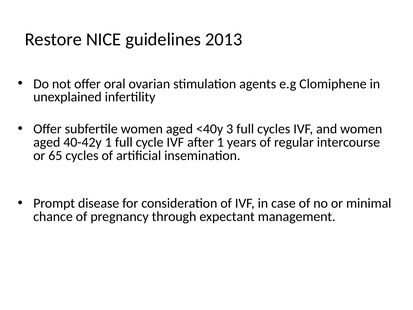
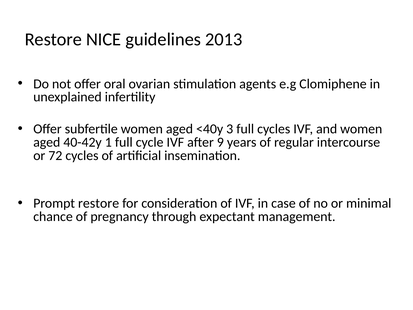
after 1: 1 -> 9 (220, 142)
65: 65 -> 72 (55, 155)
Prompt disease: disease -> restore (99, 203)
